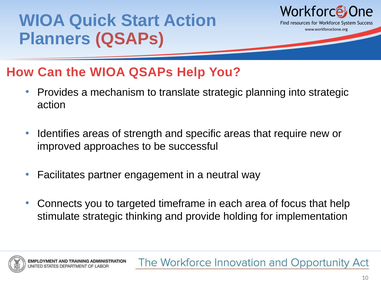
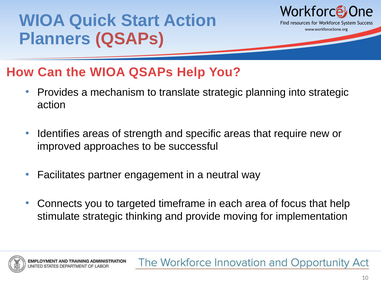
holding: holding -> moving (240, 216)
